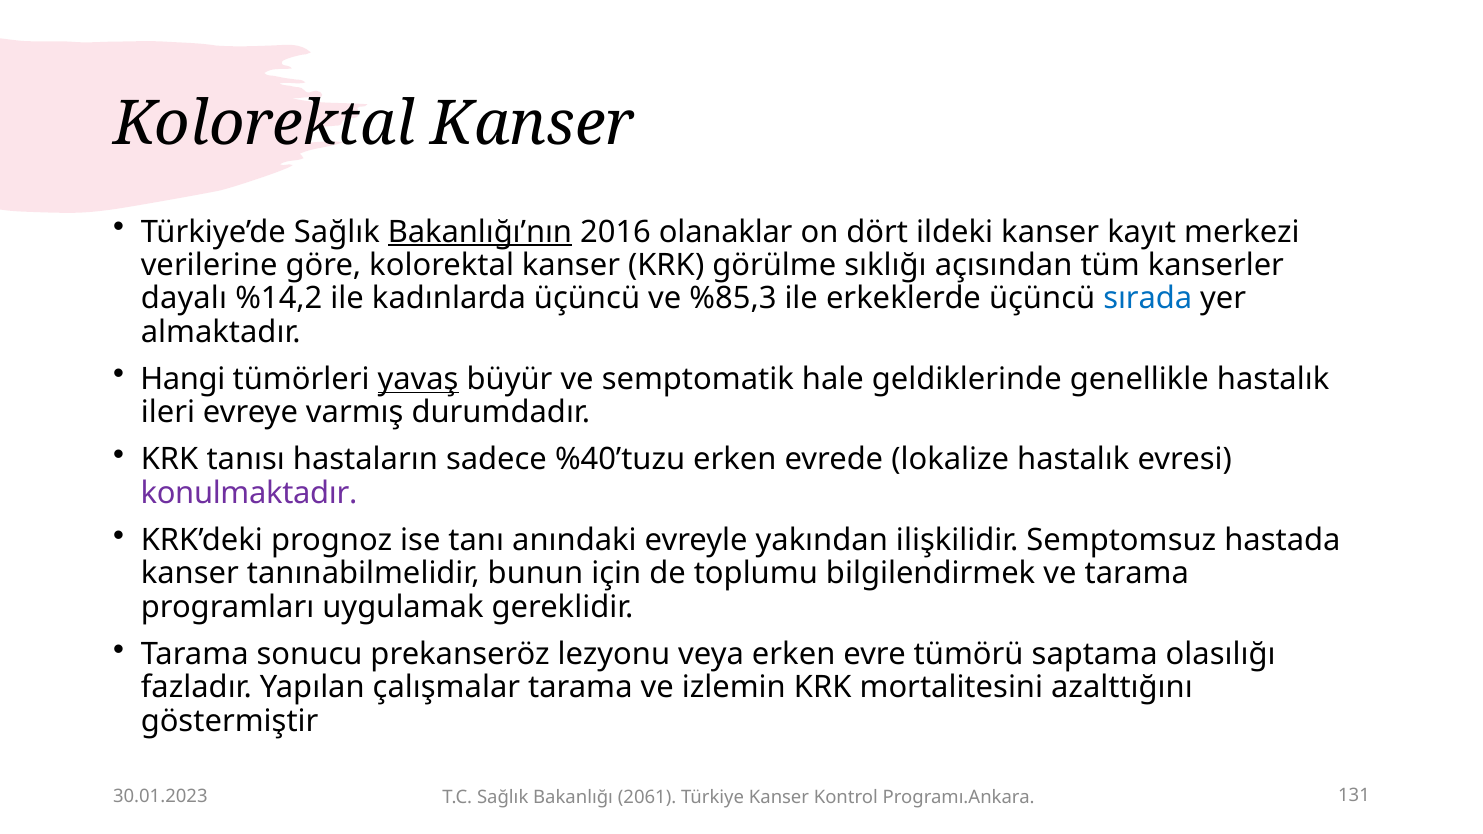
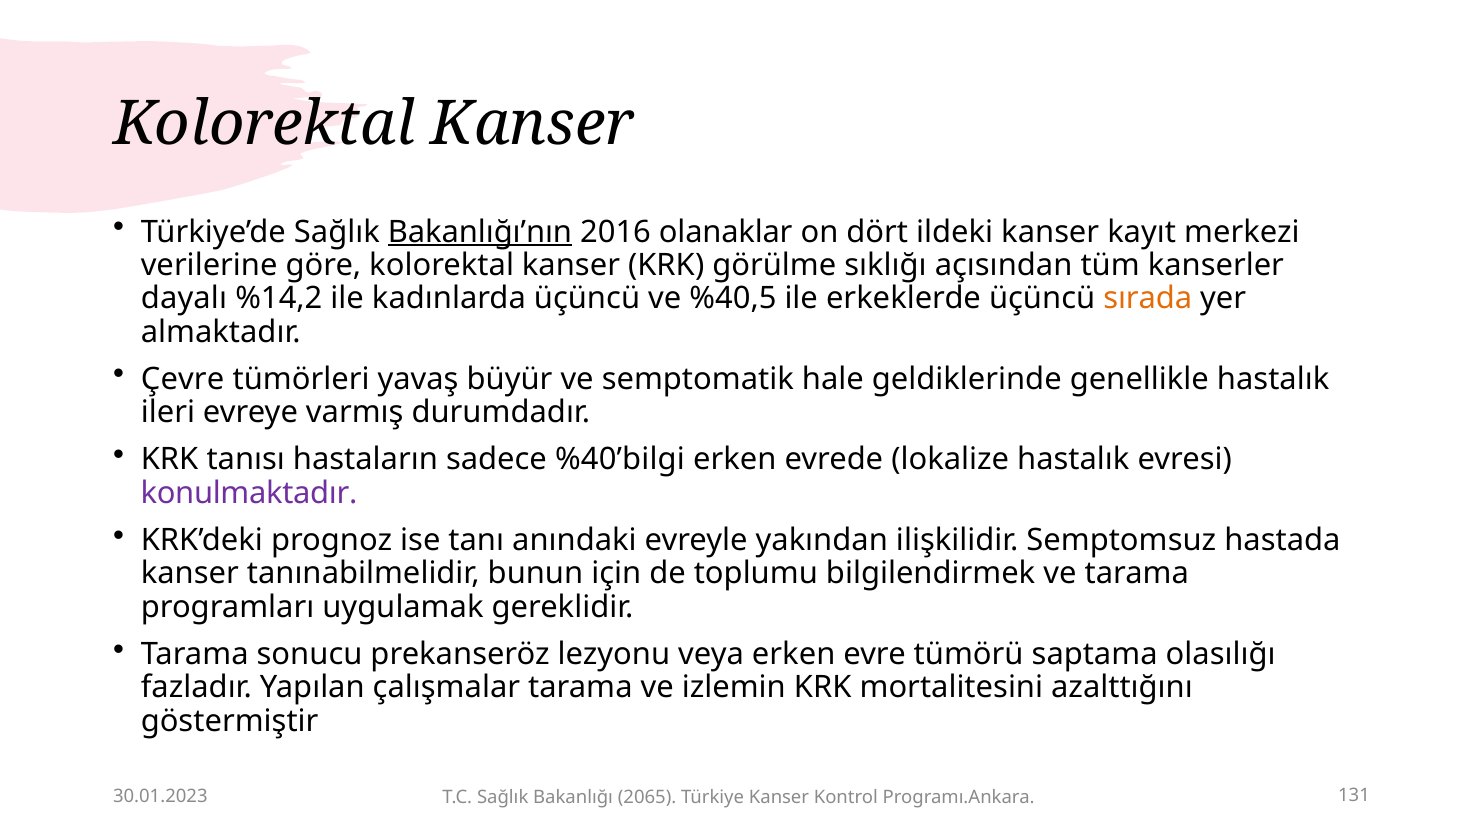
%85,3: %85,3 -> %40,5 (733, 299)
sırada colour: blue -> orange (1148, 299)
Hangi: Hangi -> Çevre (183, 379)
yavaş underline: present -> none (418, 379)
%40’tuzu: %40’tuzu -> %40’bilgi (620, 460)
2061: 2061 -> 2065 (647, 797)
